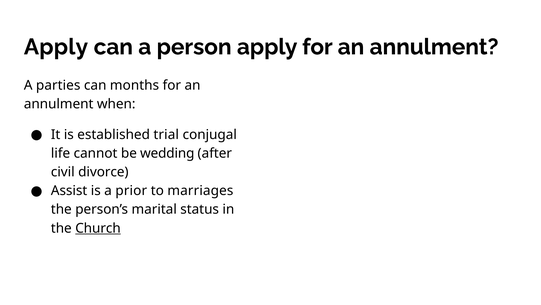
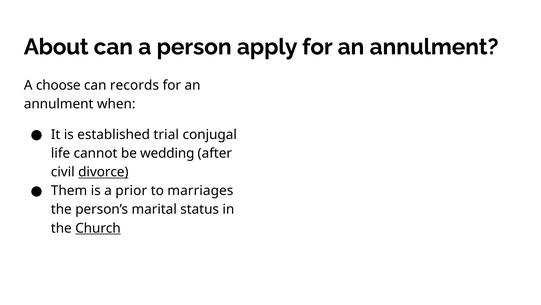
Apply: Apply -> About (56, 47)
parties: parties -> choose (58, 85)
months: months -> records (134, 85)
divorce underline: none -> present (103, 172)
Assist: Assist -> Them (69, 190)
